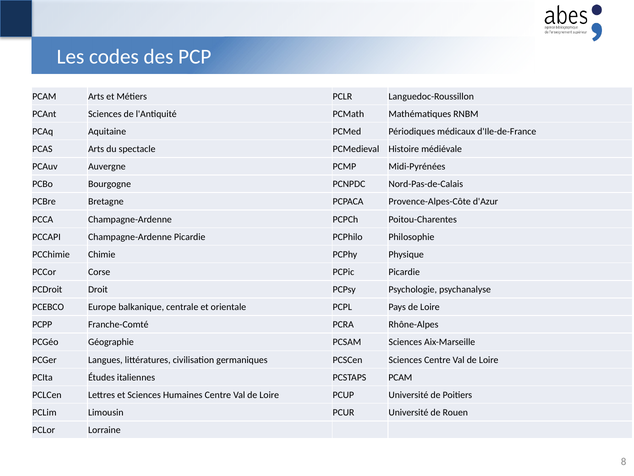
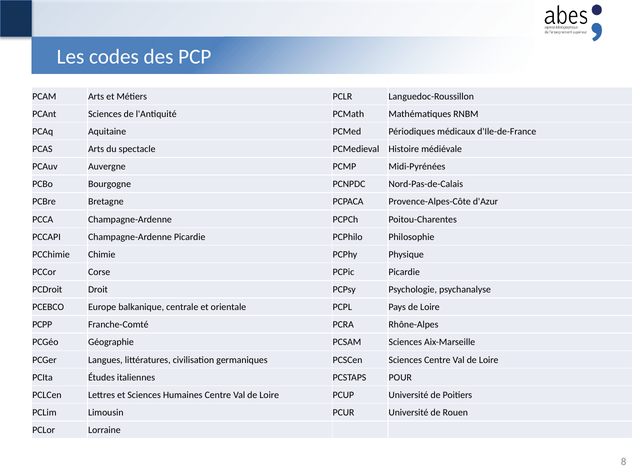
PCSTAPS PCAM: PCAM -> POUR (400, 377)
